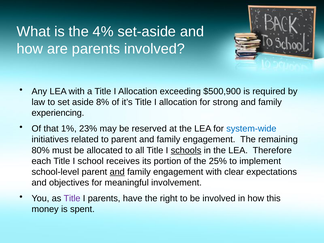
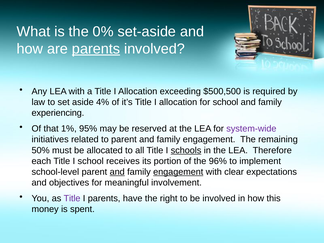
4%: 4% -> 0% (103, 32)
parents underline: none -> present (96, 49)
$500,900: $500,900 -> $500,500 (222, 91)
8%: 8% -> 4% (103, 102)
for strong: strong -> school (225, 102)
23%: 23% -> 95% (88, 129)
system-wide colour: blue -> purple (251, 129)
80%: 80% -> 50% (41, 150)
25%: 25% -> 96% (218, 161)
engagement underline: none -> present (178, 172)
